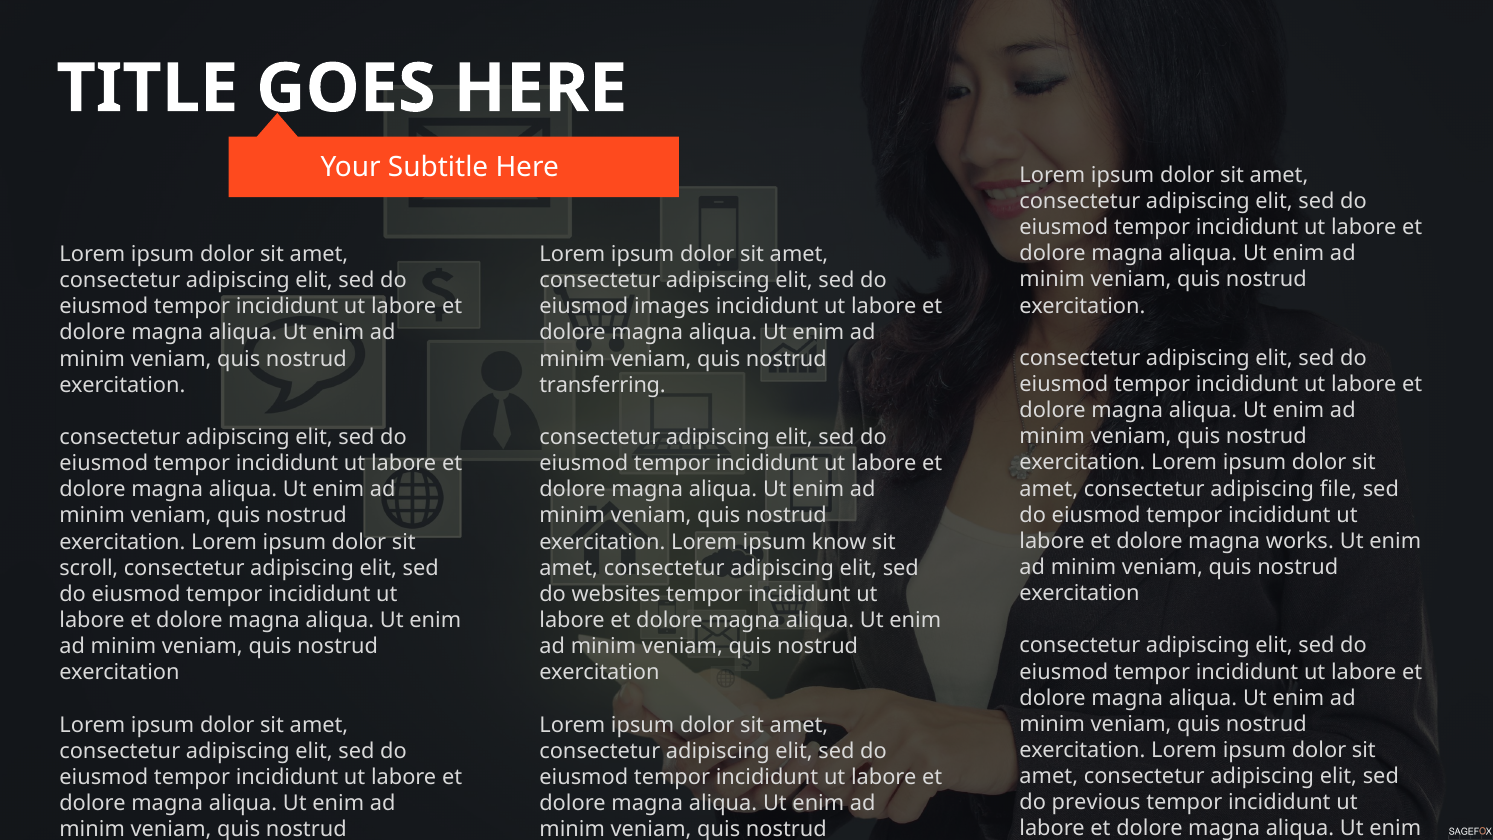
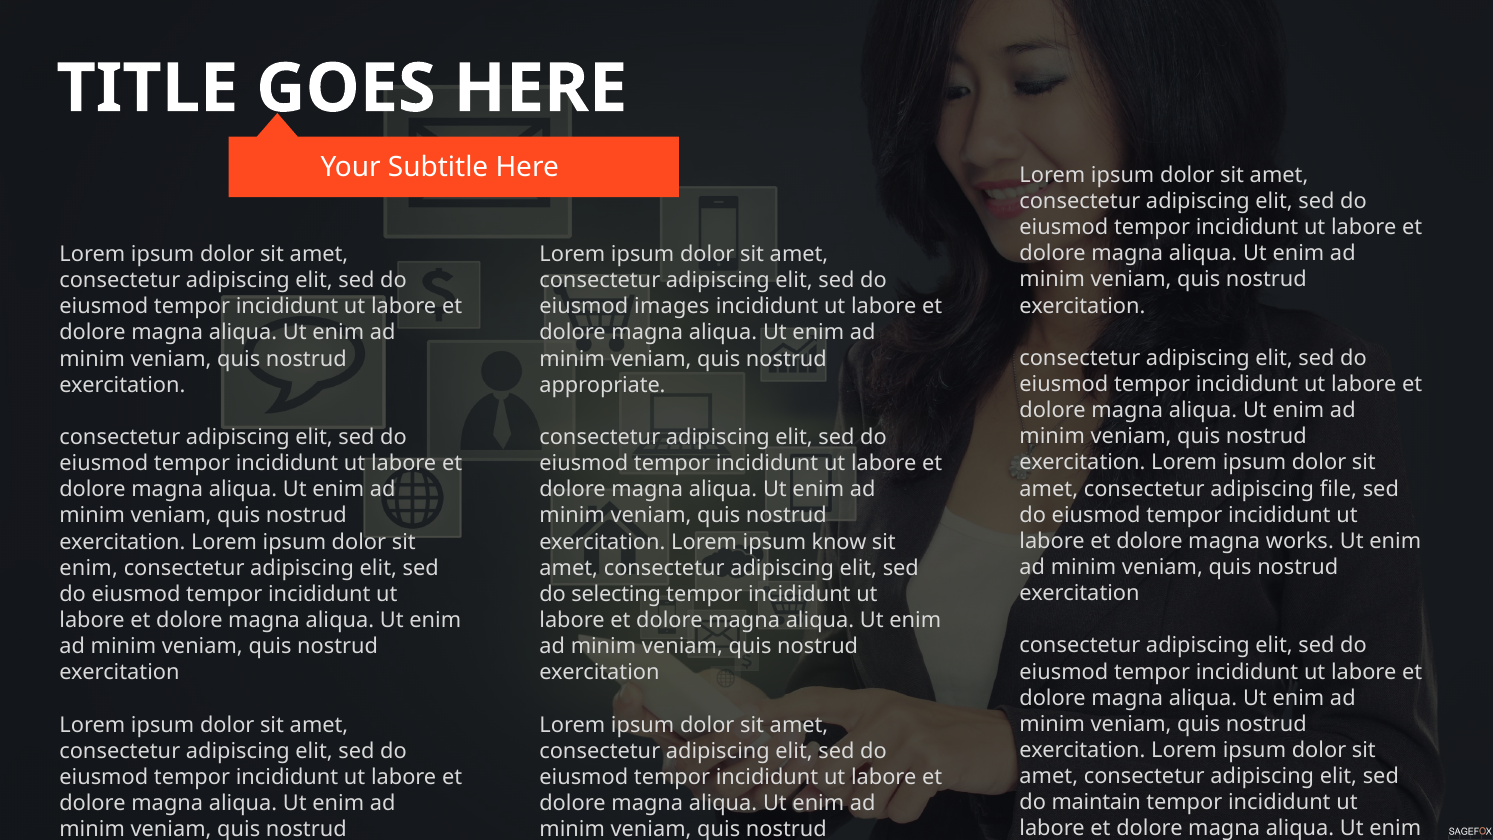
transferring: transferring -> appropriate (602, 385)
scroll: scroll -> enim (89, 568)
websites: websites -> selecting (616, 594)
previous: previous -> maintain (1096, 802)
